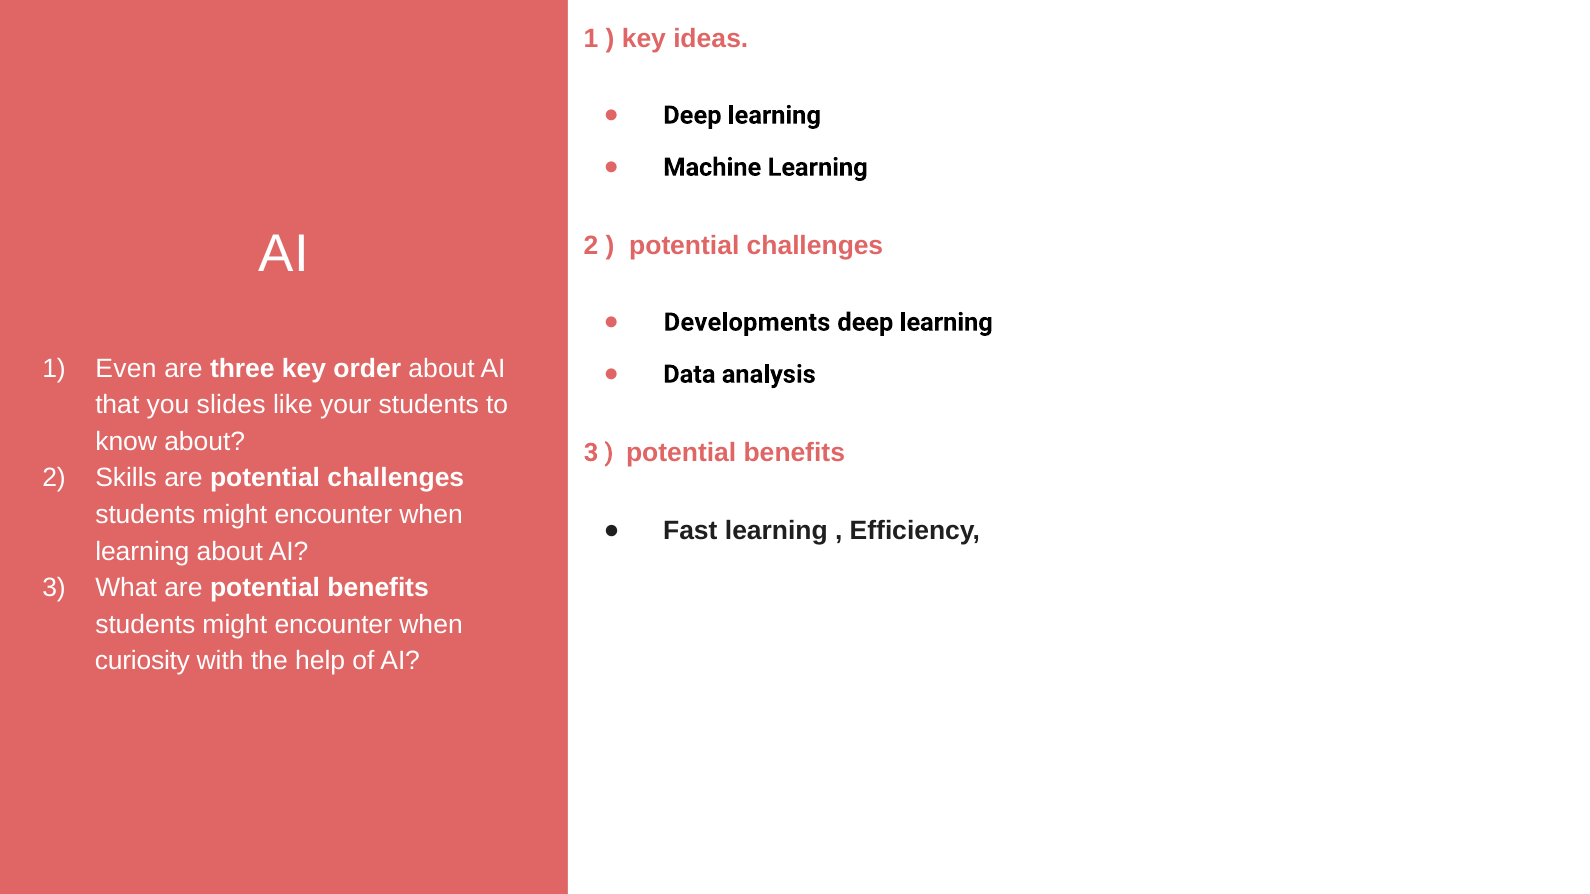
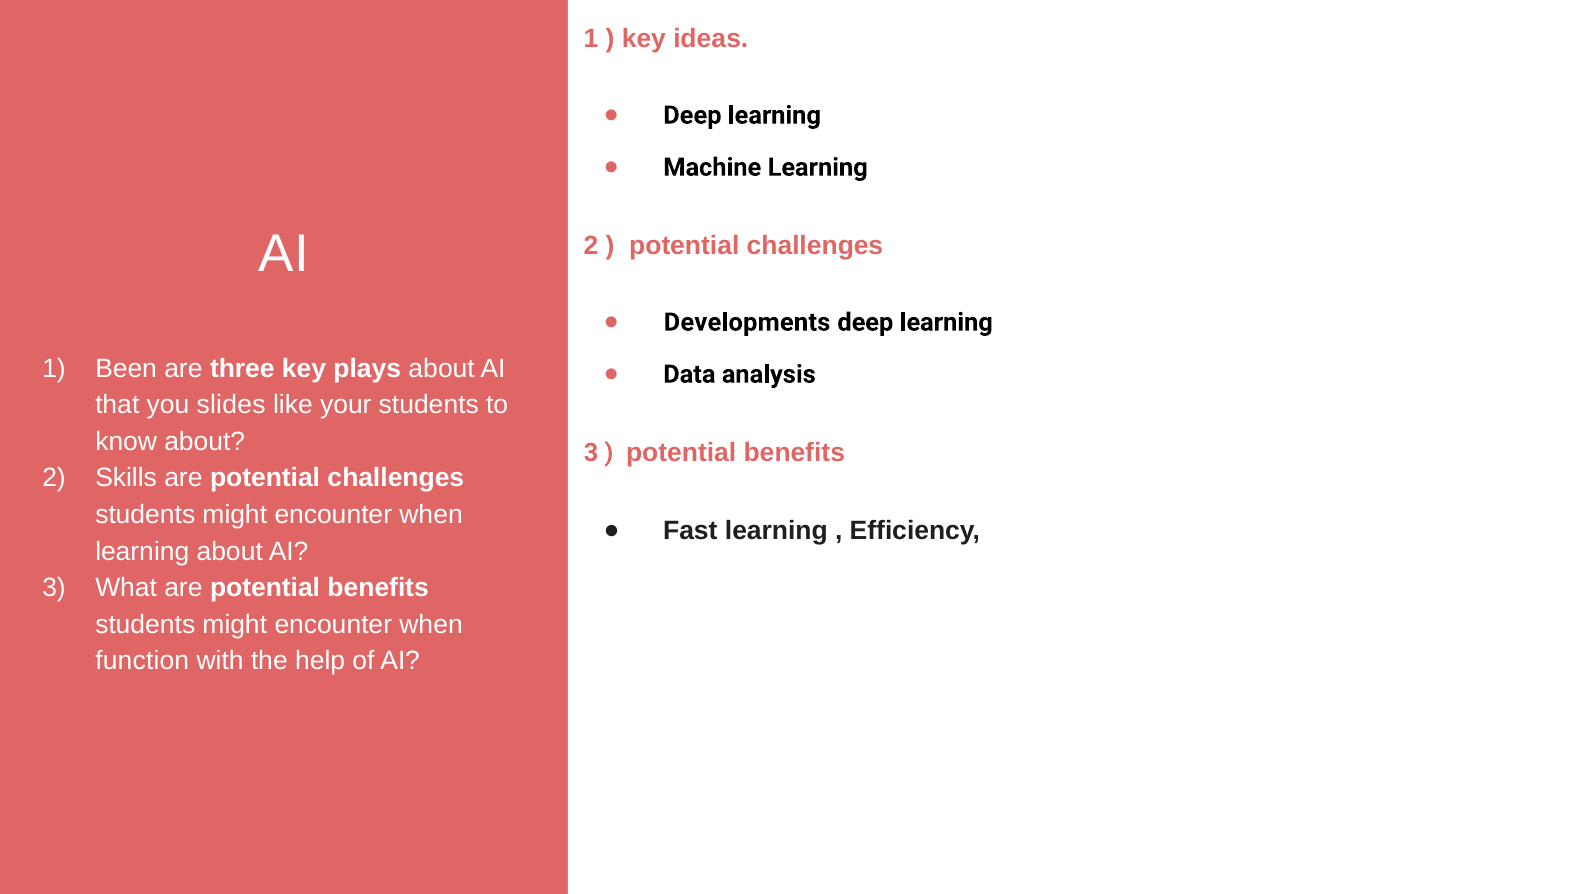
Even: Even -> Been (126, 369)
order: order -> plays (367, 369)
curiosity: curiosity -> function (142, 661)
